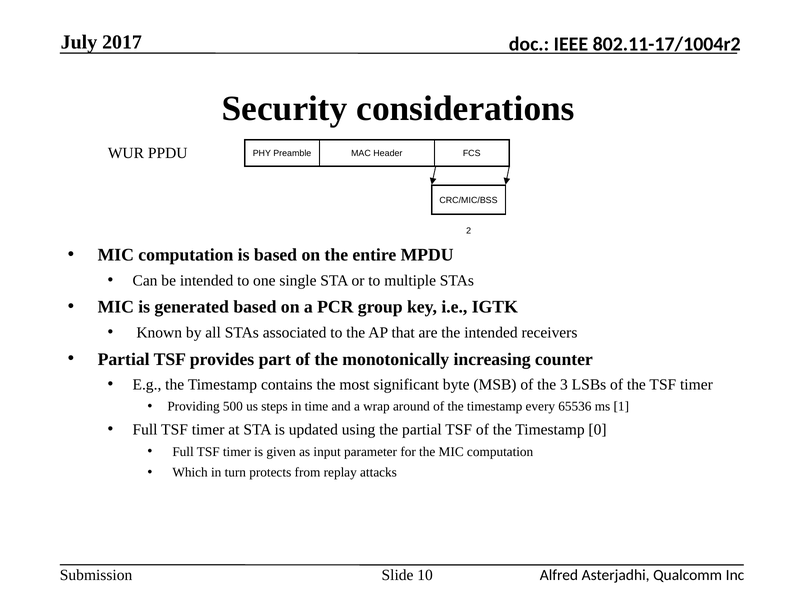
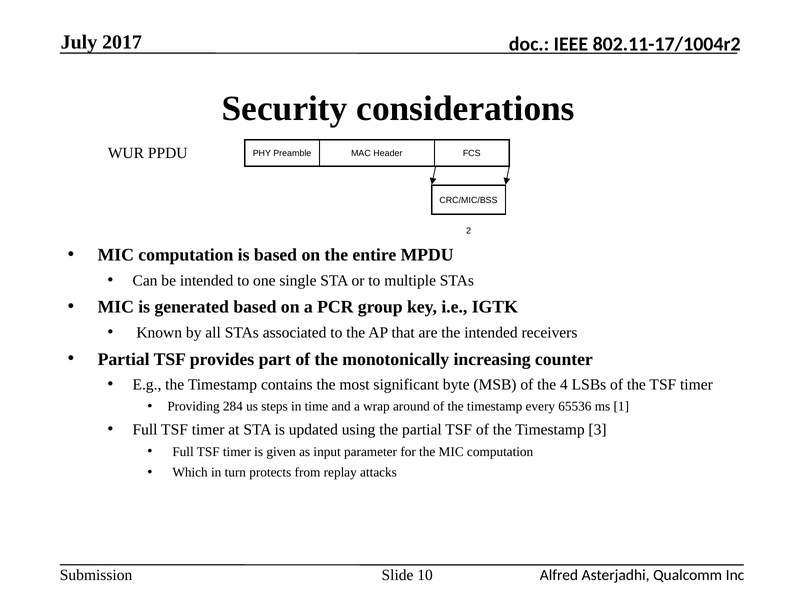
3: 3 -> 4 (564, 384)
500: 500 -> 284 (233, 406)
0: 0 -> 3 (598, 429)
